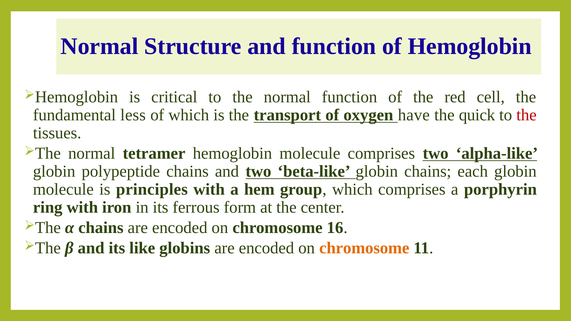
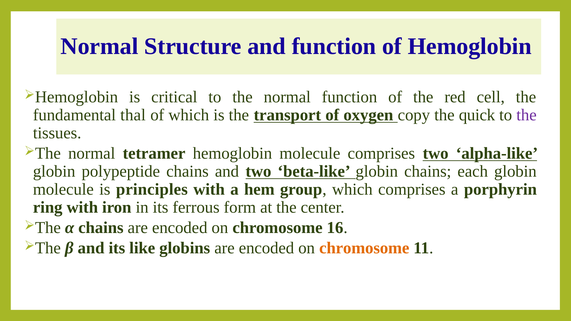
less: less -> thal (133, 115)
have: have -> copy (414, 115)
the colour: red -> purple (527, 115)
